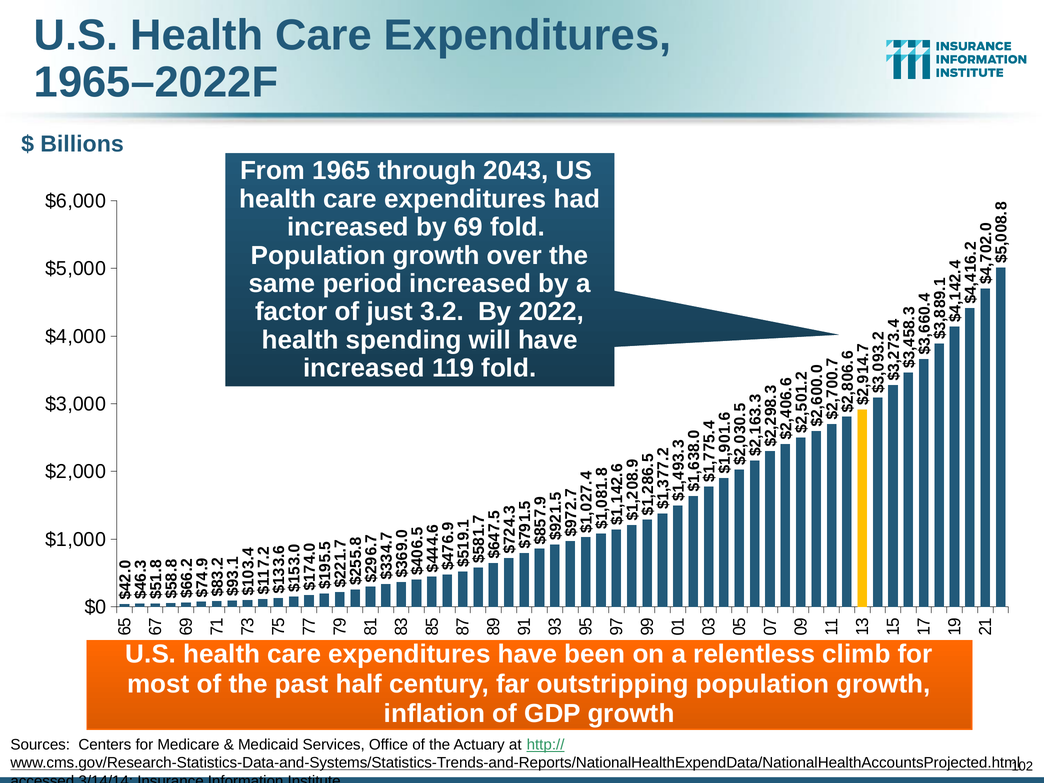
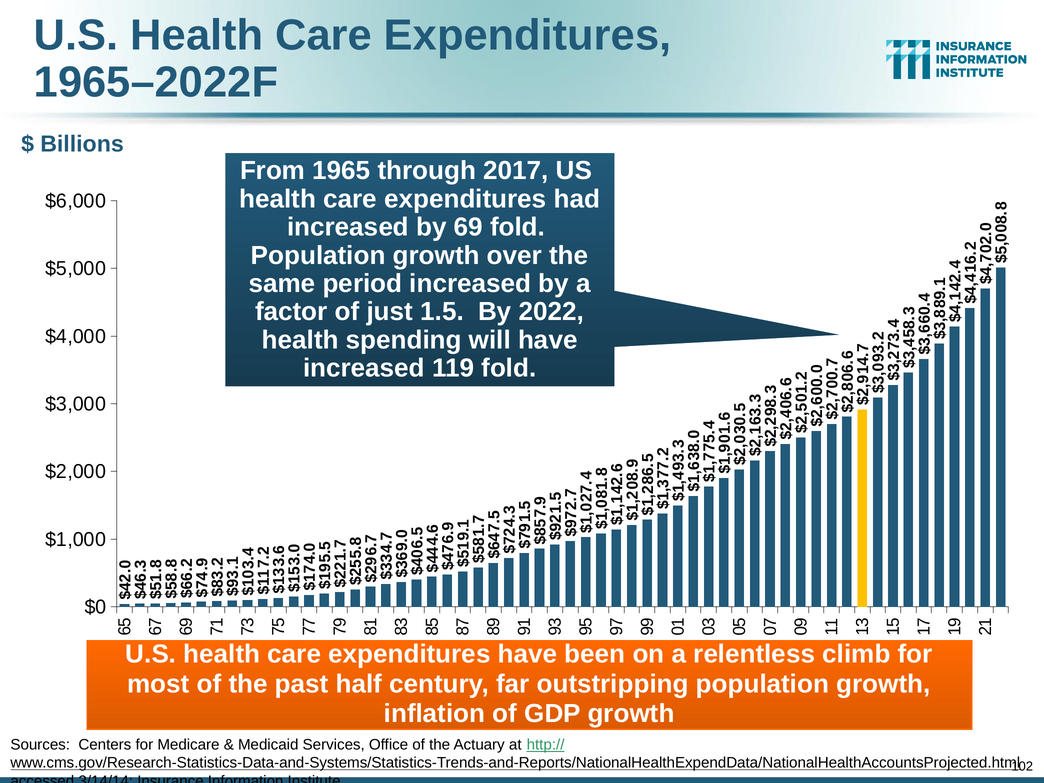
2043: 2043 -> 2017 (516, 171)
3.2: 3.2 -> 1.5 (442, 312)
